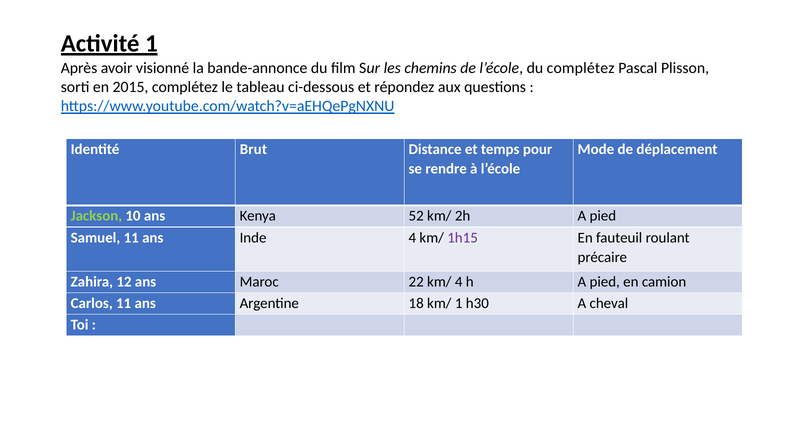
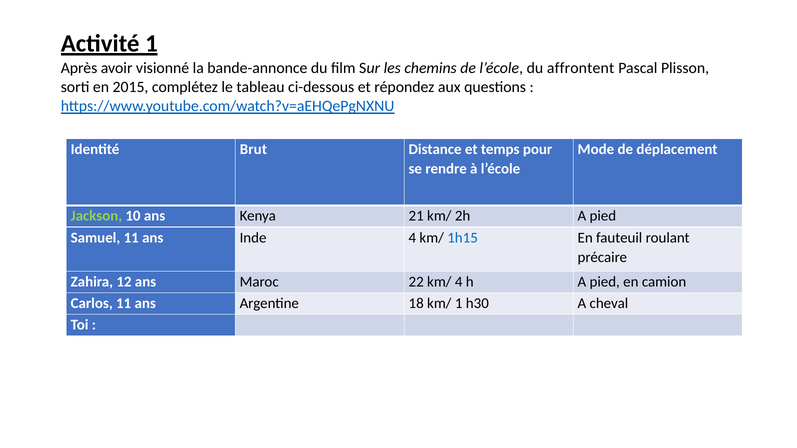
du complétez: complétez -> affrontent (581, 68)
52: 52 -> 21 (416, 216)
1h15 colour: purple -> blue (463, 238)
